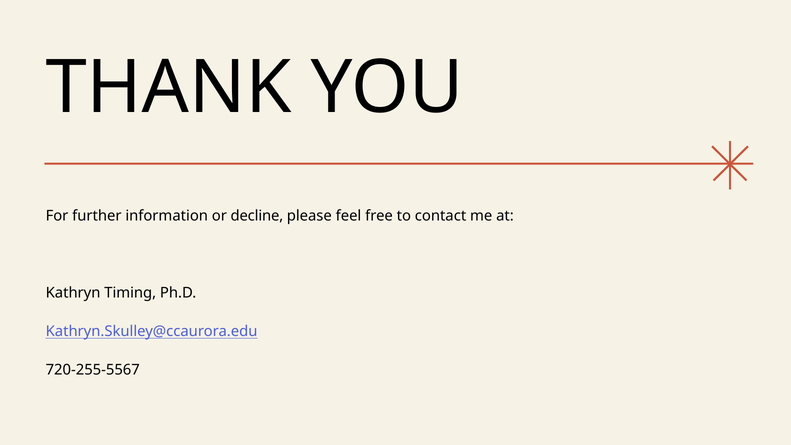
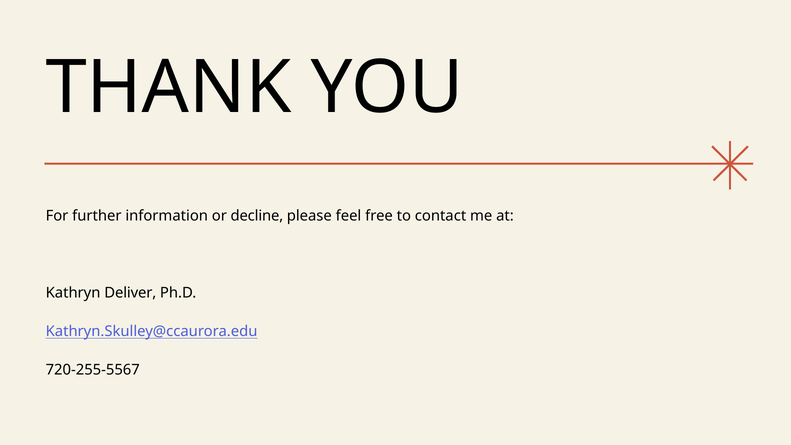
Timing: Timing -> Deliver (130, 293)
